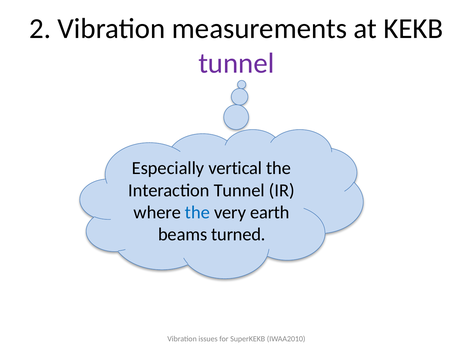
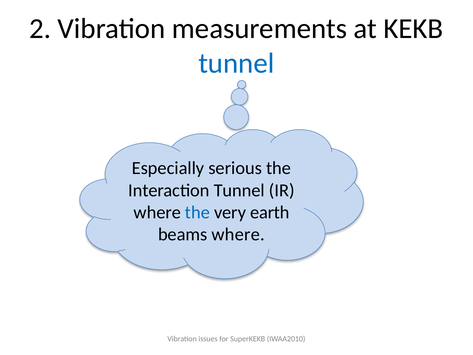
tunnel colour: purple -> blue (236, 63)
vertical: vertical -> serious (235, 168)
beams turned: turned -> where (238, 234)
